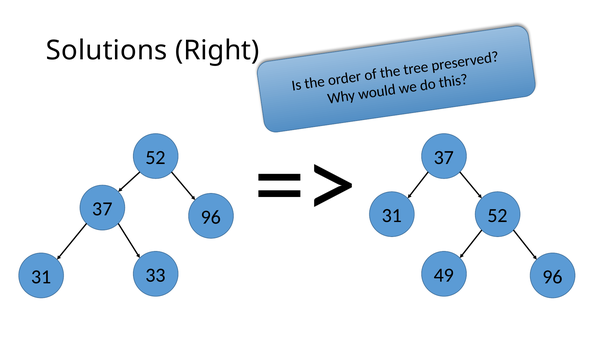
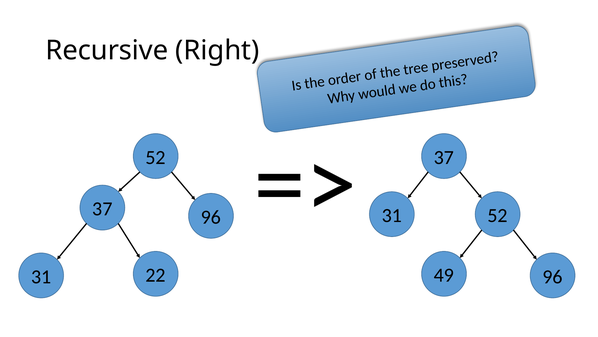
Solutions: Solutions -> Recursive (107, 50)
33: 33 -> 22 (156, 275)
